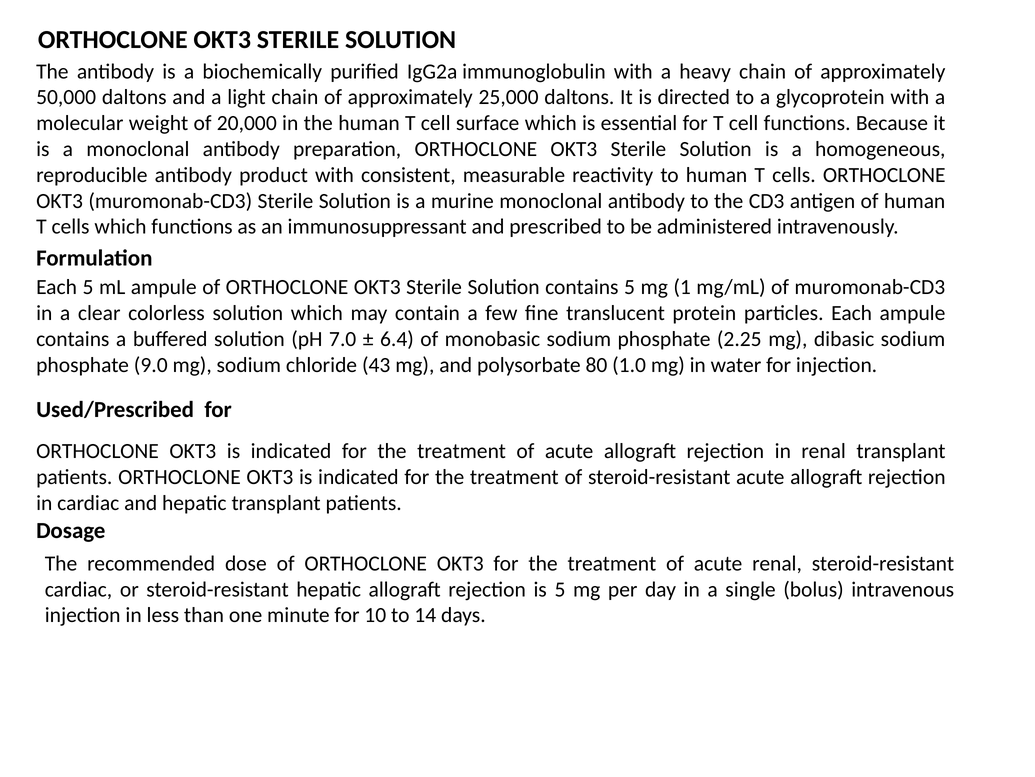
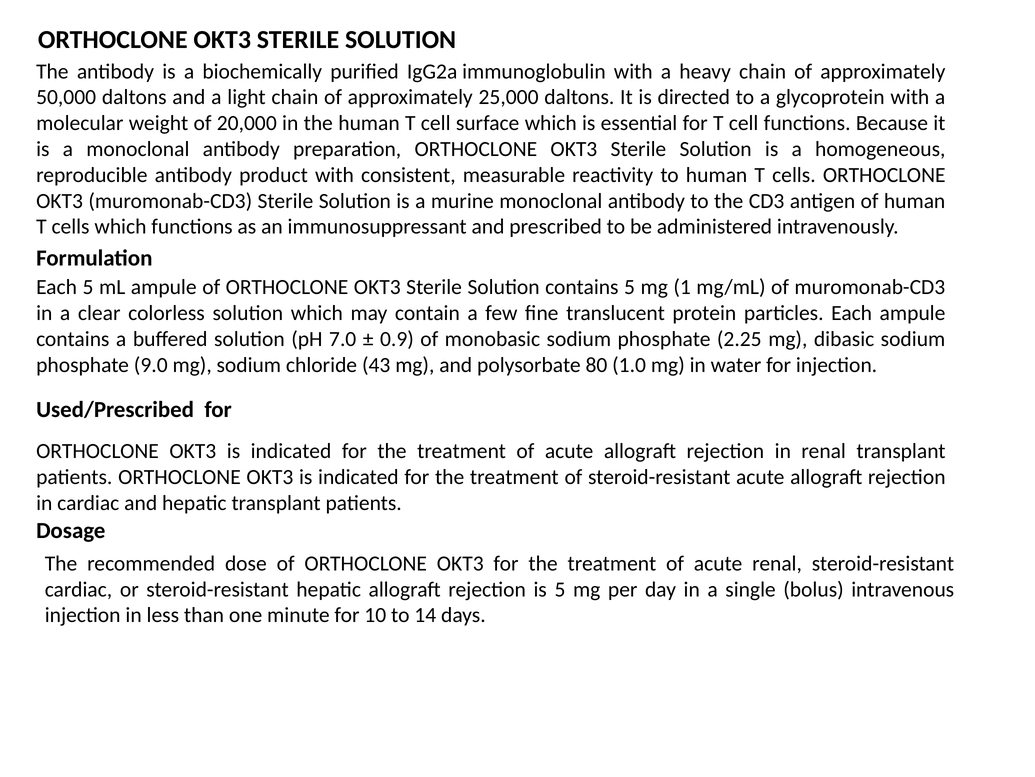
6.4: 6.4 -> 0.9 (397, 339)
